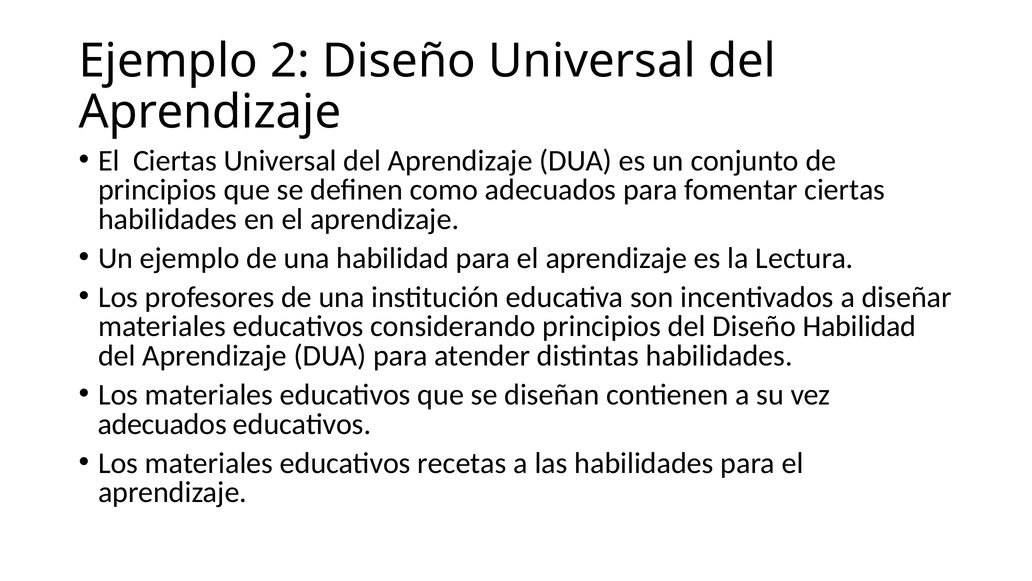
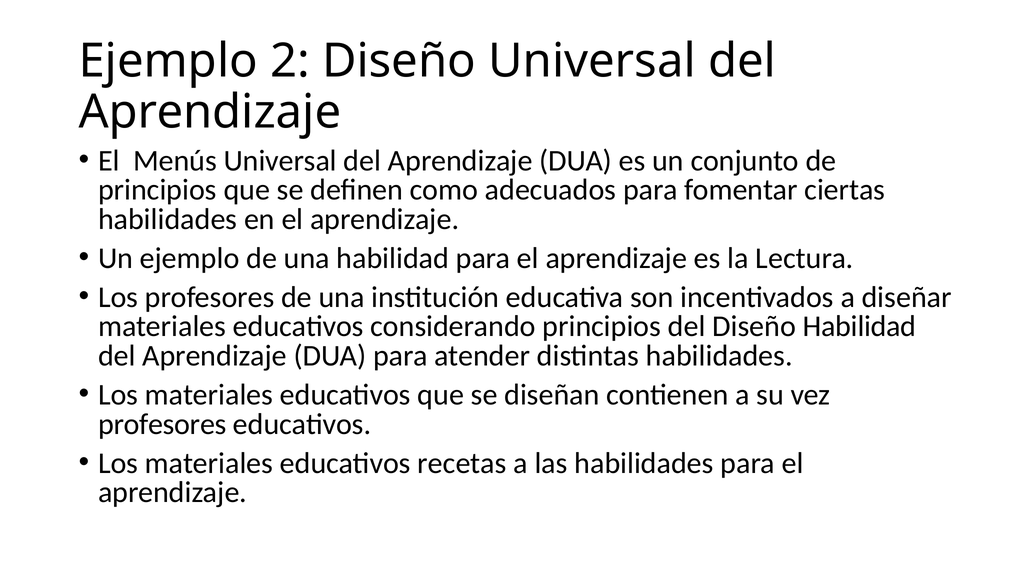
El Ciertas: Ciertas -> Menús (175, 160)
adecuados: adecuados -> profesores (162, 424)
